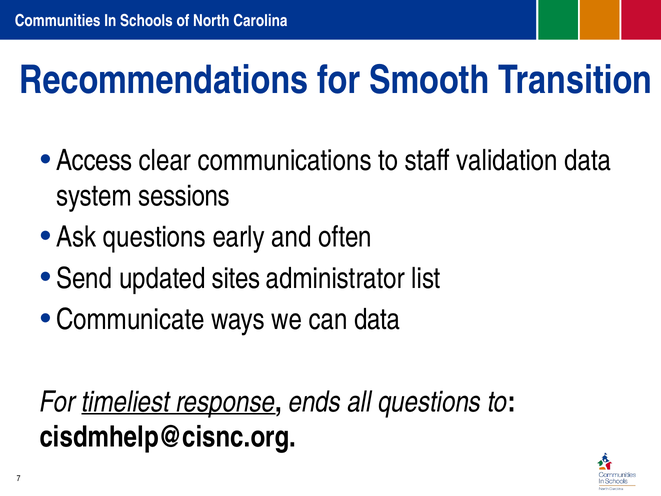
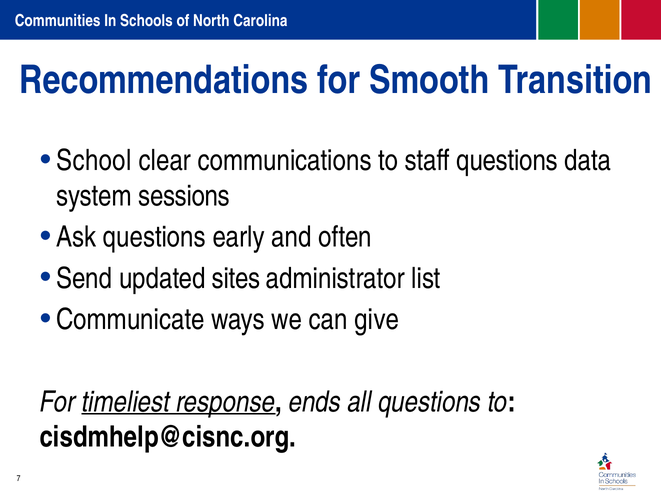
Access: Access -> School (94, 161)
staff validation: validation -> questions (507, 161)
can data: data -> give (377, 319)
